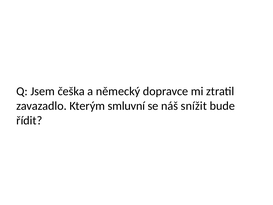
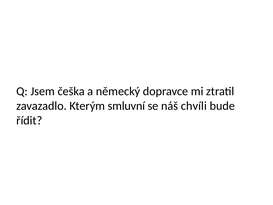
snížit: snížit -> chvíli (194, 106)
